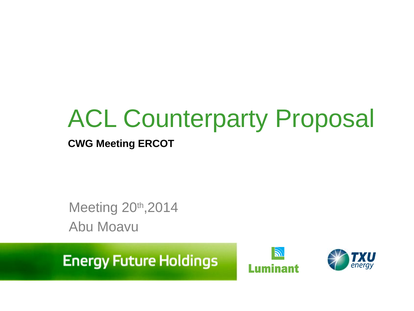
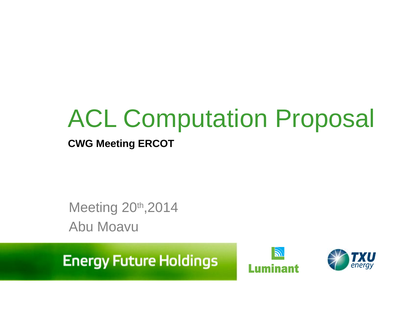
Counterparty: Counterparty -> Computation (196, 119)
